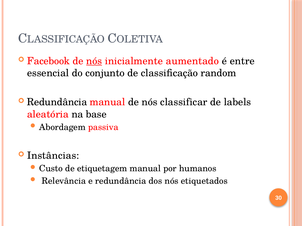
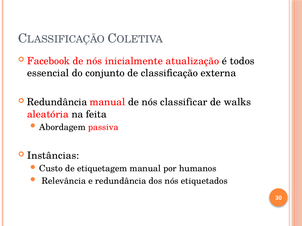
nós underline: present -> none (94, 61)
aumentado: aumentado -> atualização (192, 61)
entre: entre -> todos (242, 61)
random: random -> externa (218, 73)
labels: labels -> walks (237, 102)
base: base -> feita (96, 114)
